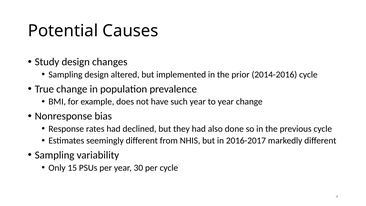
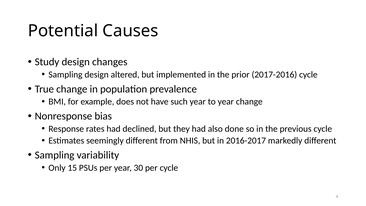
2014-2016: 2014-2016 -> 2017-2016 (274, 74)
